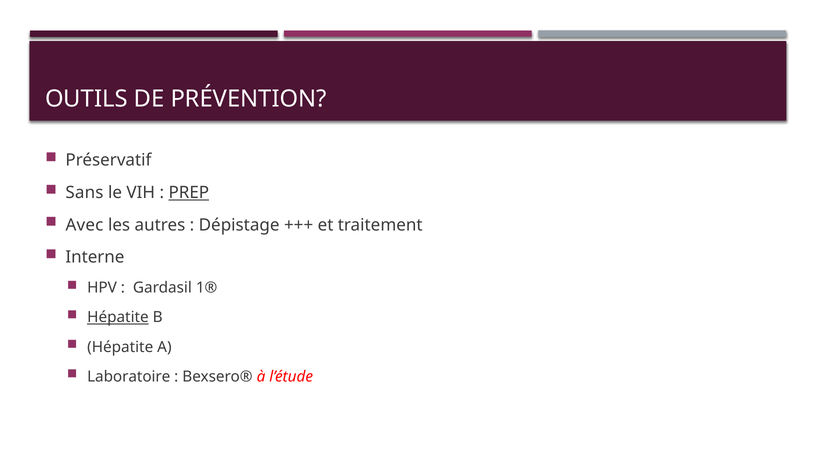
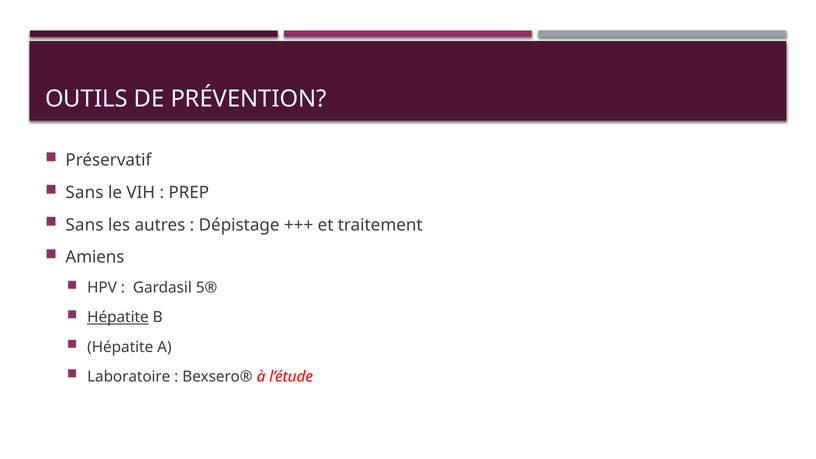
PREP underline: present -> none (189, 193)
Avec: Avec -> Sans (84, 225)
Interne: Interne -> Amiens (95, 257)
1®: 1® -> 5® (207, 288)
